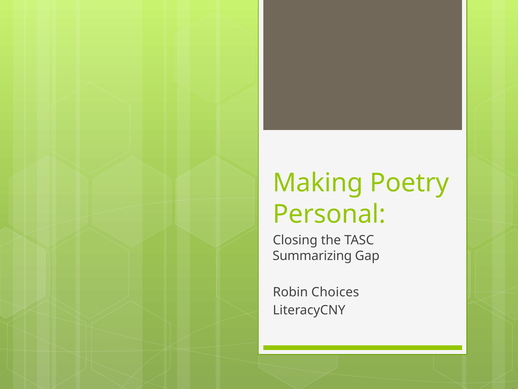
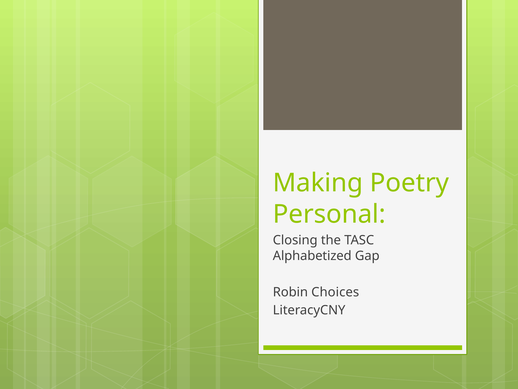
Summarizing: Summarizing -> Alphabetized (312, 256)
